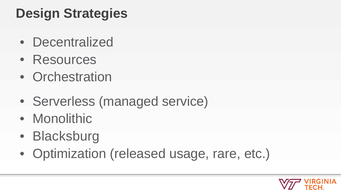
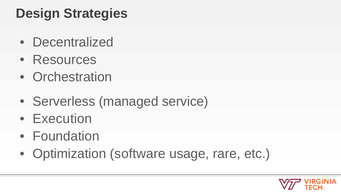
Monolithic: Monolithic -> Execution (62, 119)
Blacksburg: Blacksburg -> Foundation (66, 136)
released: released -> software (138, 154)
